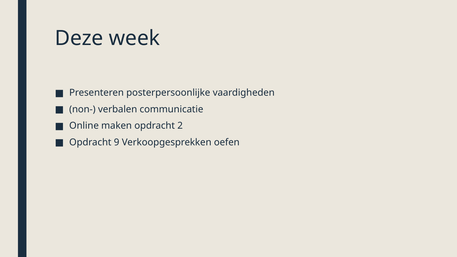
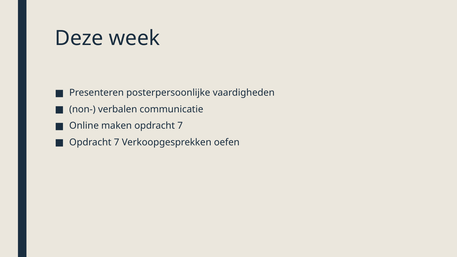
maken opdracht 2: 2 -> 7 (180, 126)
9: 9 -> 7 (117, 142)
